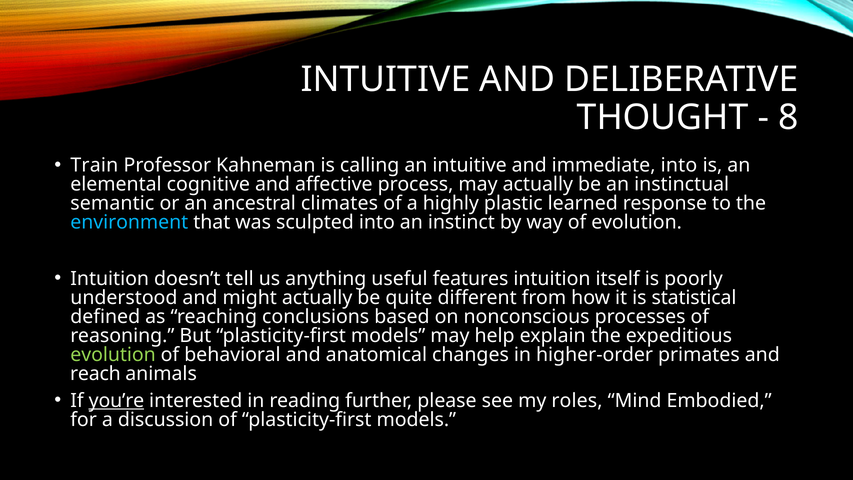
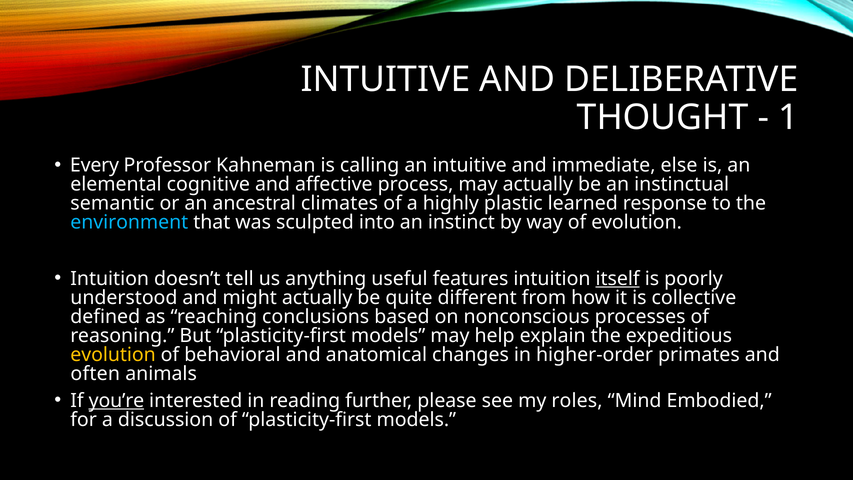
8: 8 -> 1 (788, 118)
Train: Train -> Every (95, 165)
immediate into: into -> else (679, 165)
itself underline: none -> present (618, 278)
statistical: statistical -> collective (694, 297)
evolution colour: light green -> yellow (113, 354)
reach: reach -> often (95, 373)
